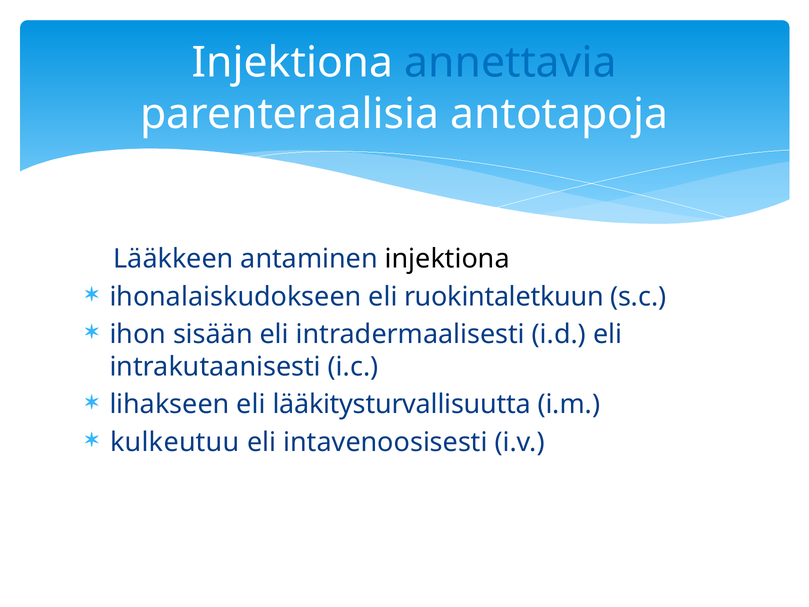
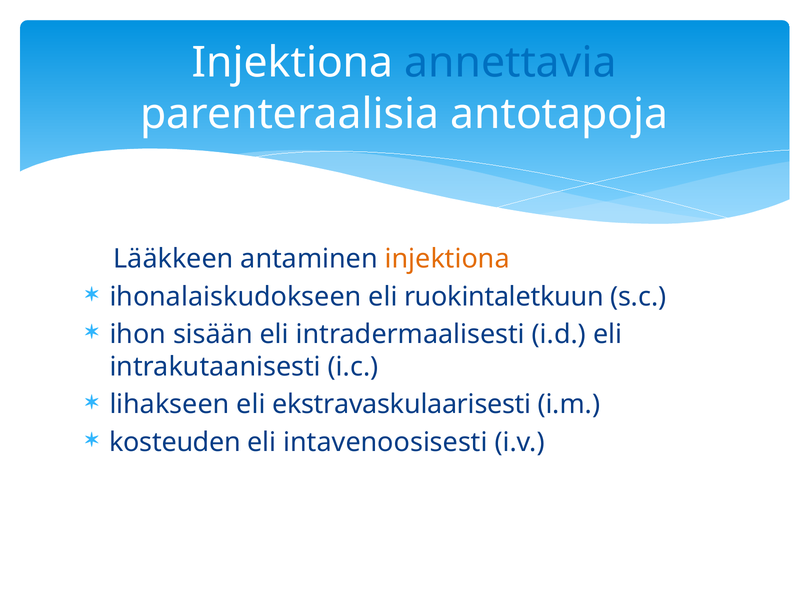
injektiona colour: black -> orange (447, 259)
lääkitysturvallisuutta: lääkitysturvallisuutta -> ekstravaskulaarisesti (402, 404)
kulkeutuu: kulkeutuu -> kosteuden (175, 442)
